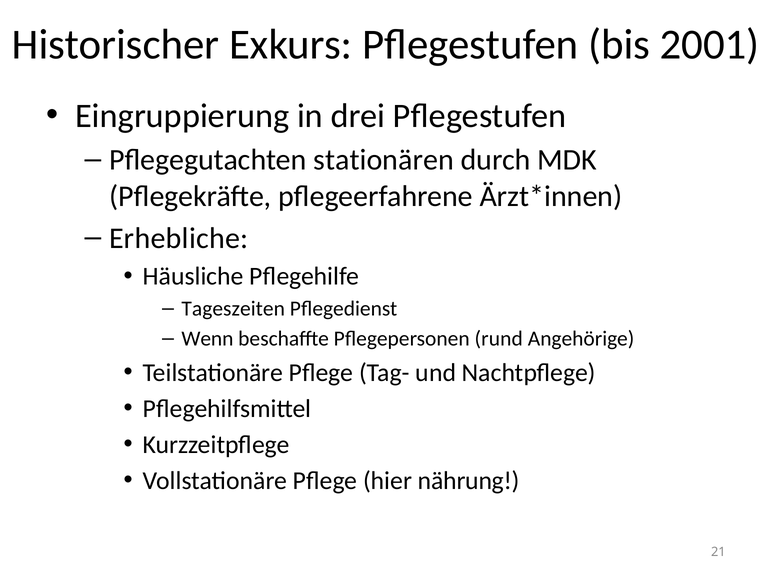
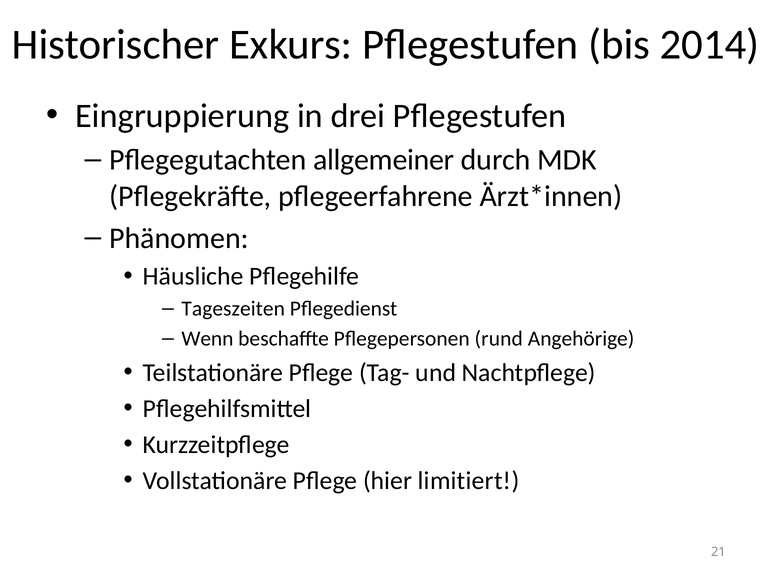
2001: 2001 -> 2014 (710, 44)
stationären: stationären -> allgemeiner (384, 160)
Erhebliche: Erhebliche -> Phänomen (179, 238)
nährung: nährung -> limitiert (469, 481)
